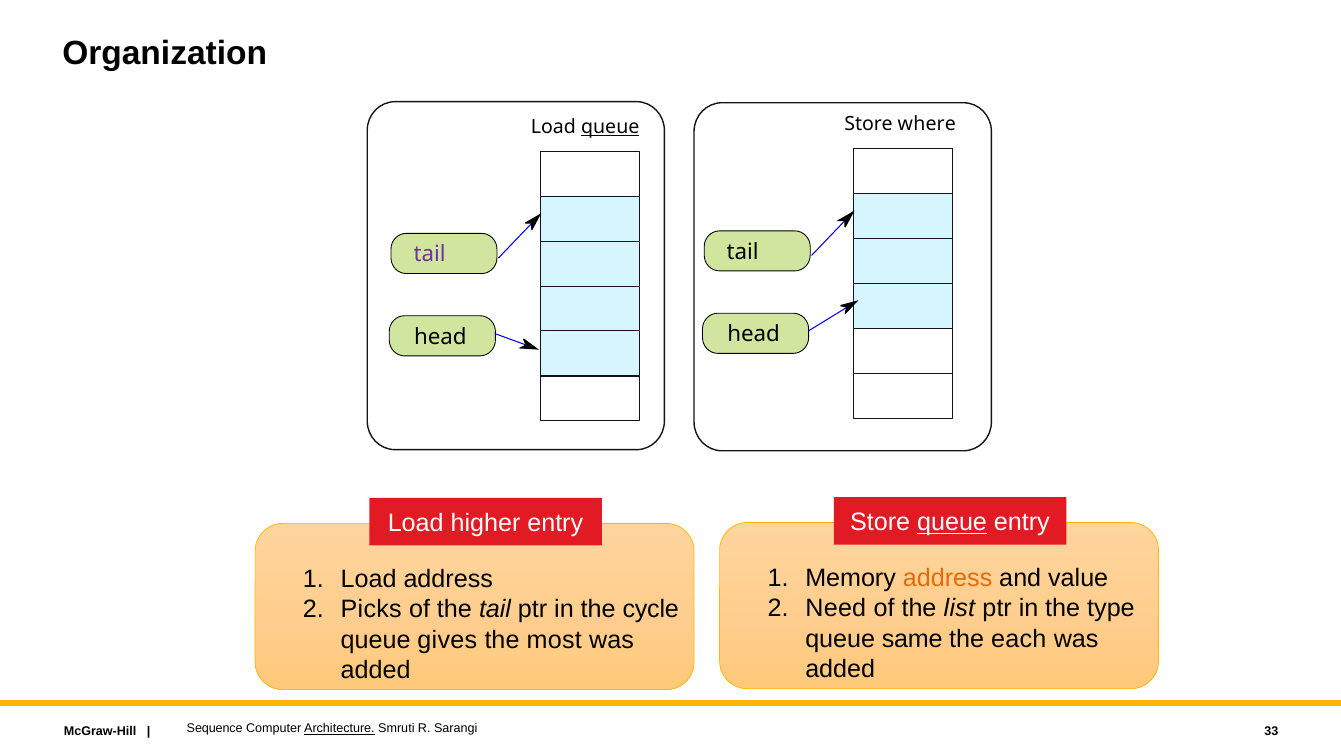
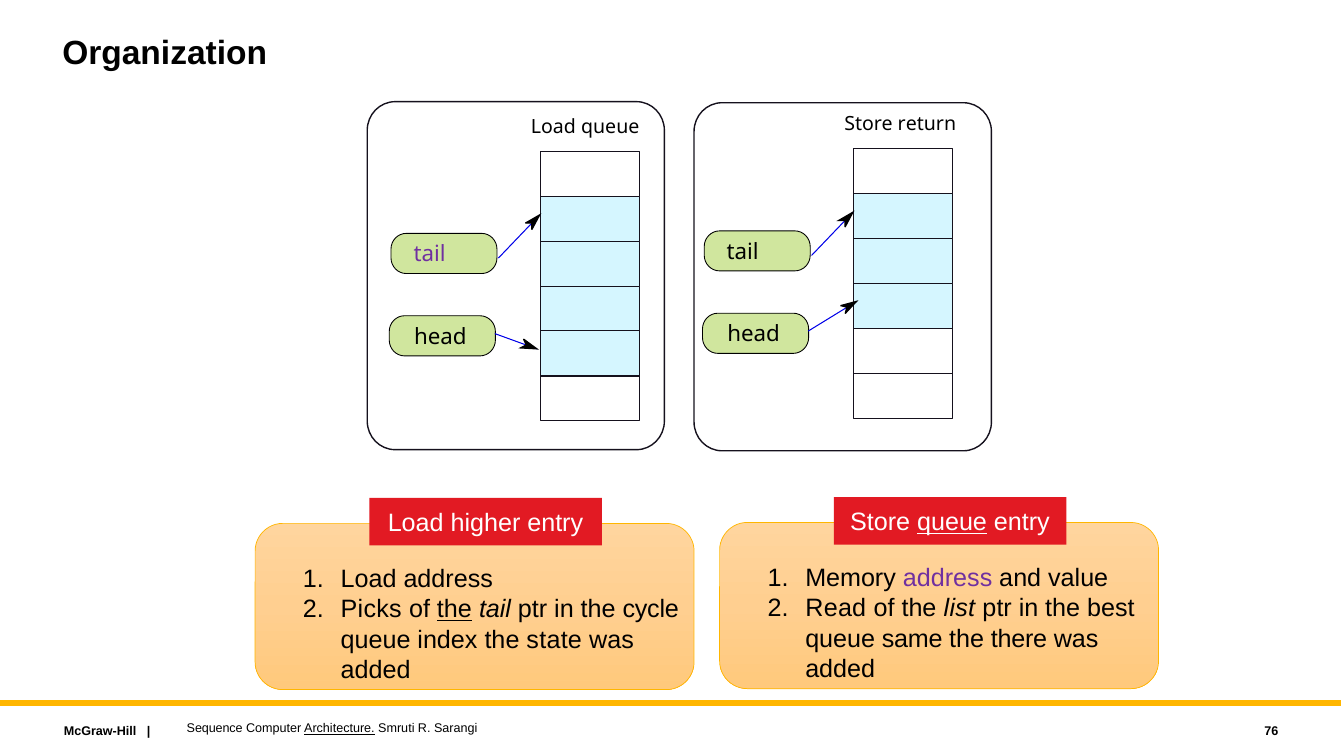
where: where -> return (927, 125)
queue underline: present -> none (610, 127)
address colour: orange -> purple (948, 579)
Need: Need -> Read (836, 609)
type: type -> best (1111, 609)
the underline: none -> present (454, 610)
each: each -> there (1019, 639)
gives: gives -> index (447, 640)
most: most -> state (554, 640)
33: 33 -> 76 (1271, 732)
